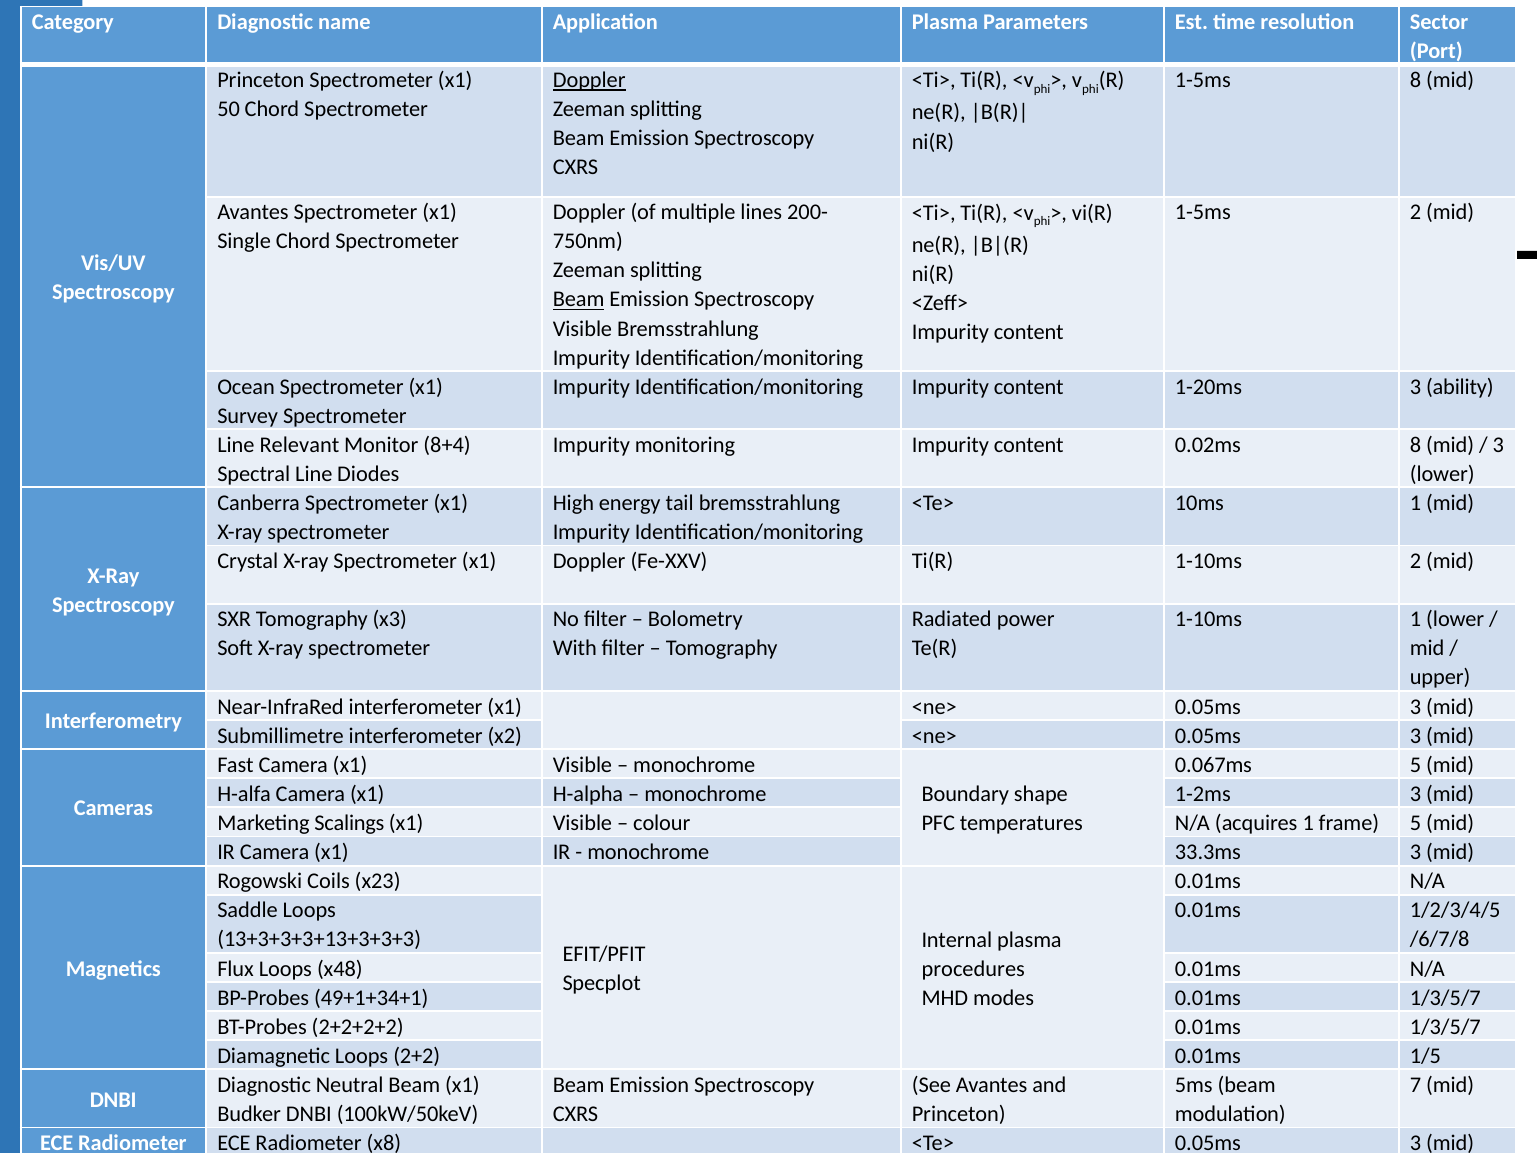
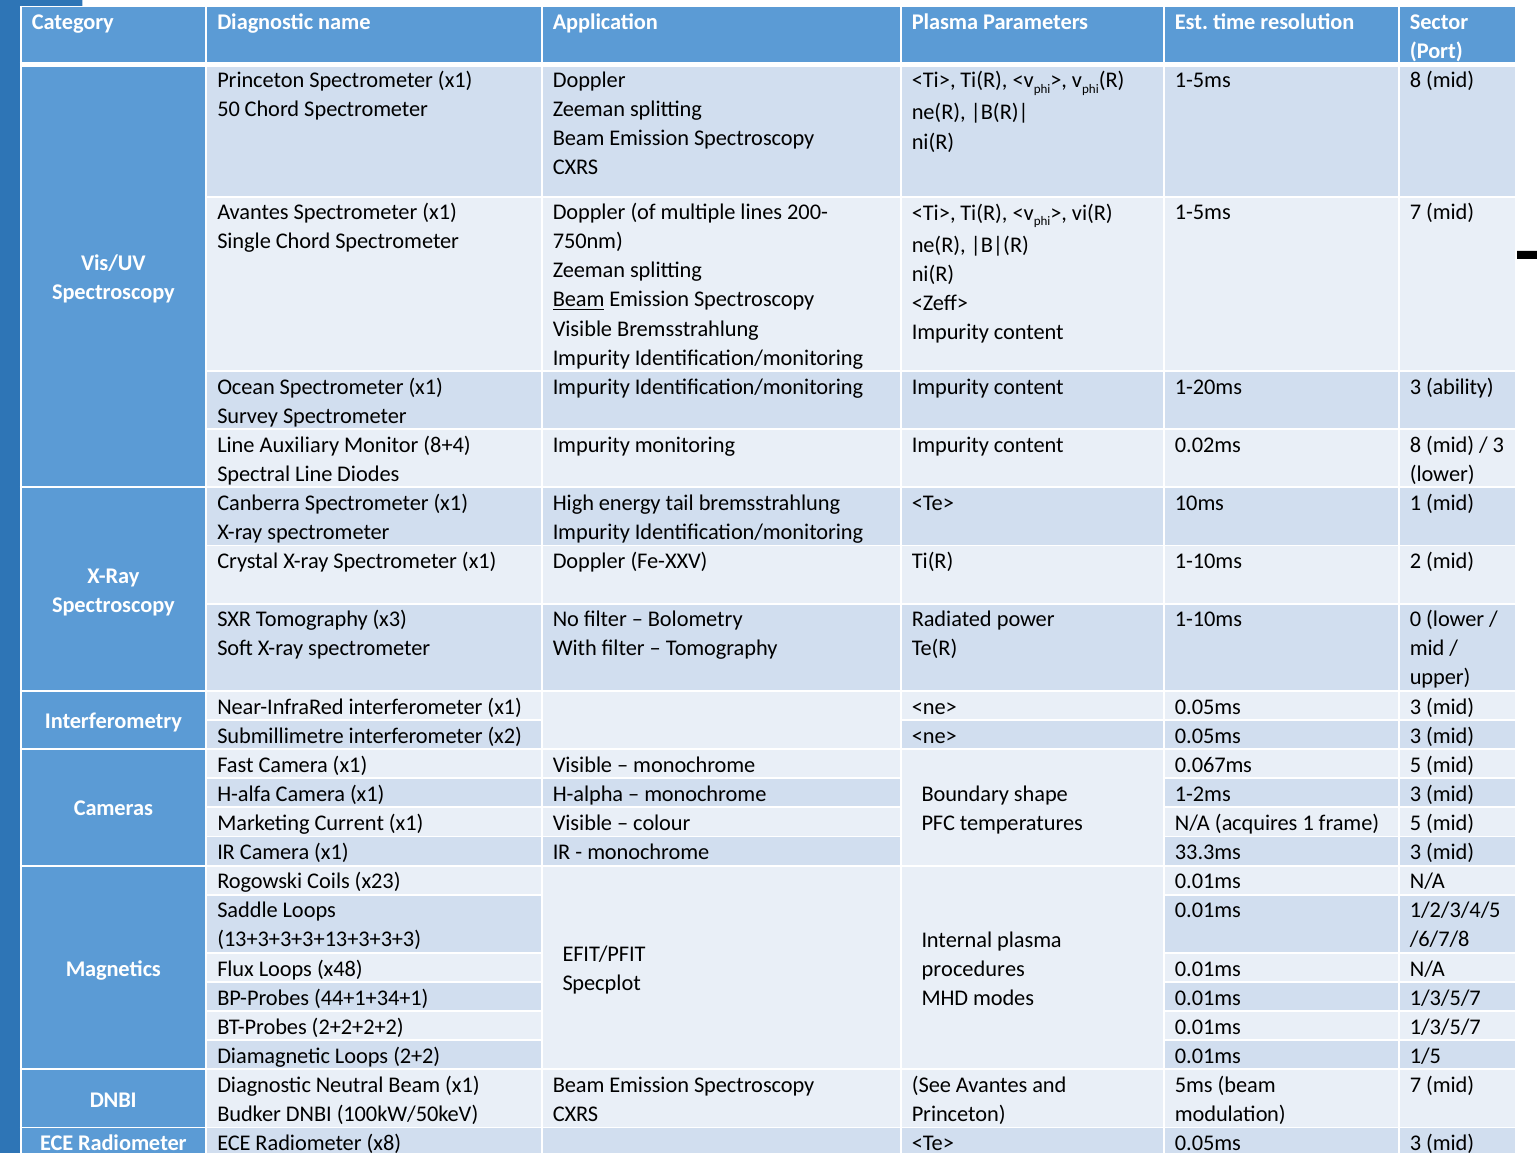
Doppler underline: present -> none (589, 80)
2: 2 -> 7 (1416, 212)
Relevant: Relevant -> Auxiliary (299, 445)
1-10ms 1: 1 -> 0 (1416, 619)
Scalings: Scalings -> Current (349, 823)
49+1+34+1: 49+1+34+1 -> 44+1+34+1 (371, 998)
